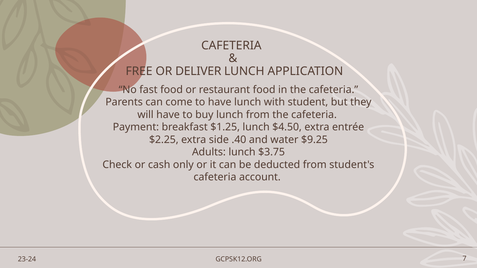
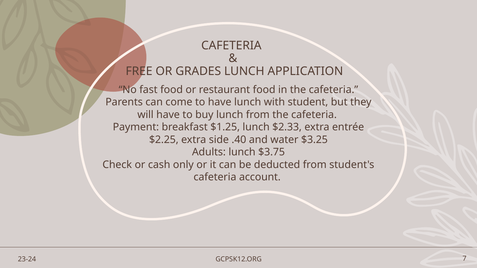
DELIVER: DELIVER -> GRADES (198, 71)
$4.50: $4.50 -> $2.33 (287, 127)
$9.25: $9.25 -> $3.25 (314, 140)
